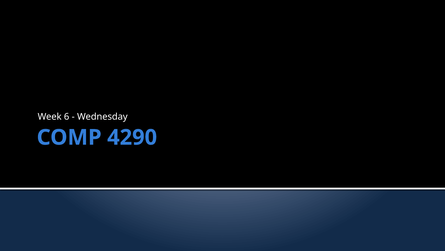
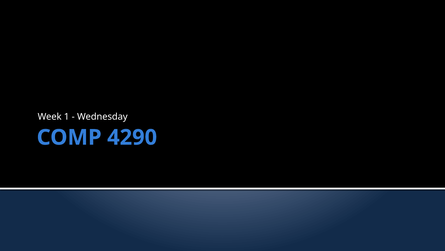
6: 6 -> 1 (67, 117)
